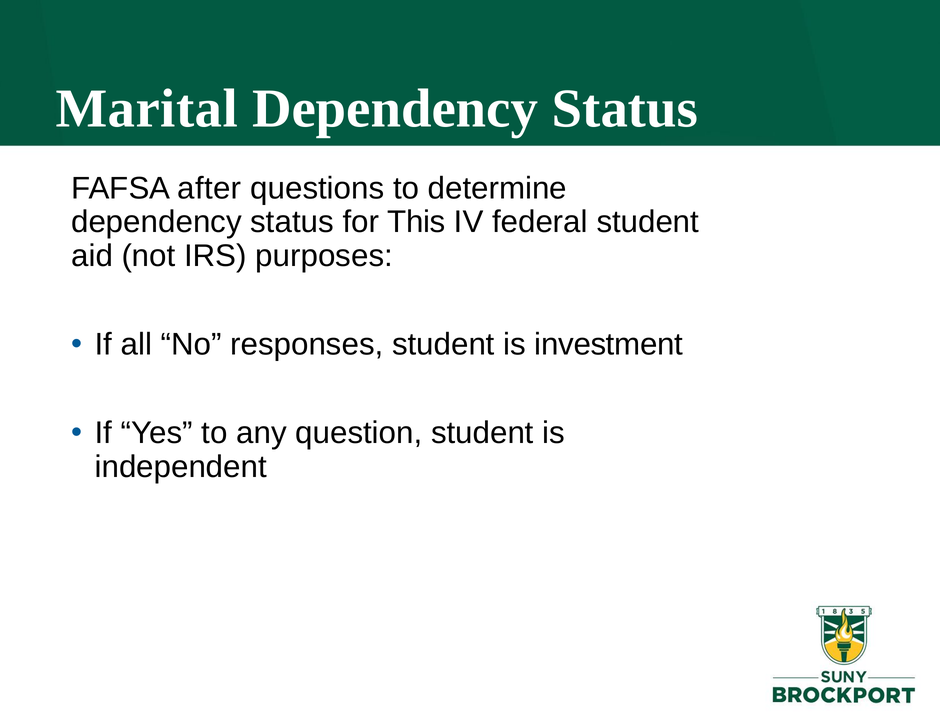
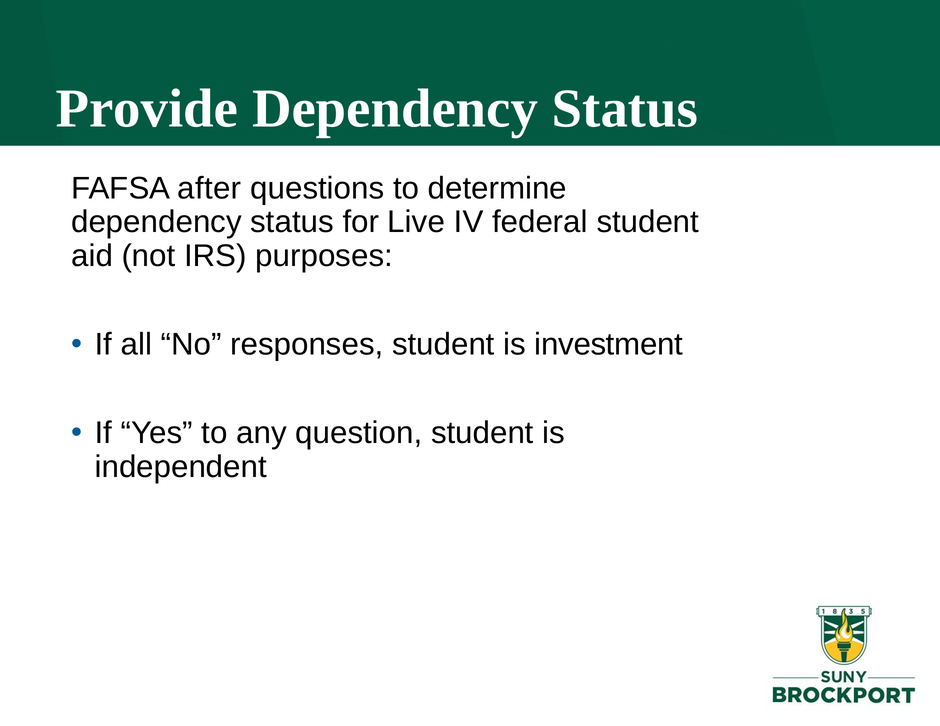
Marital: Marital -> Provide (147, 109)
This: This -> Live (416, 222)
